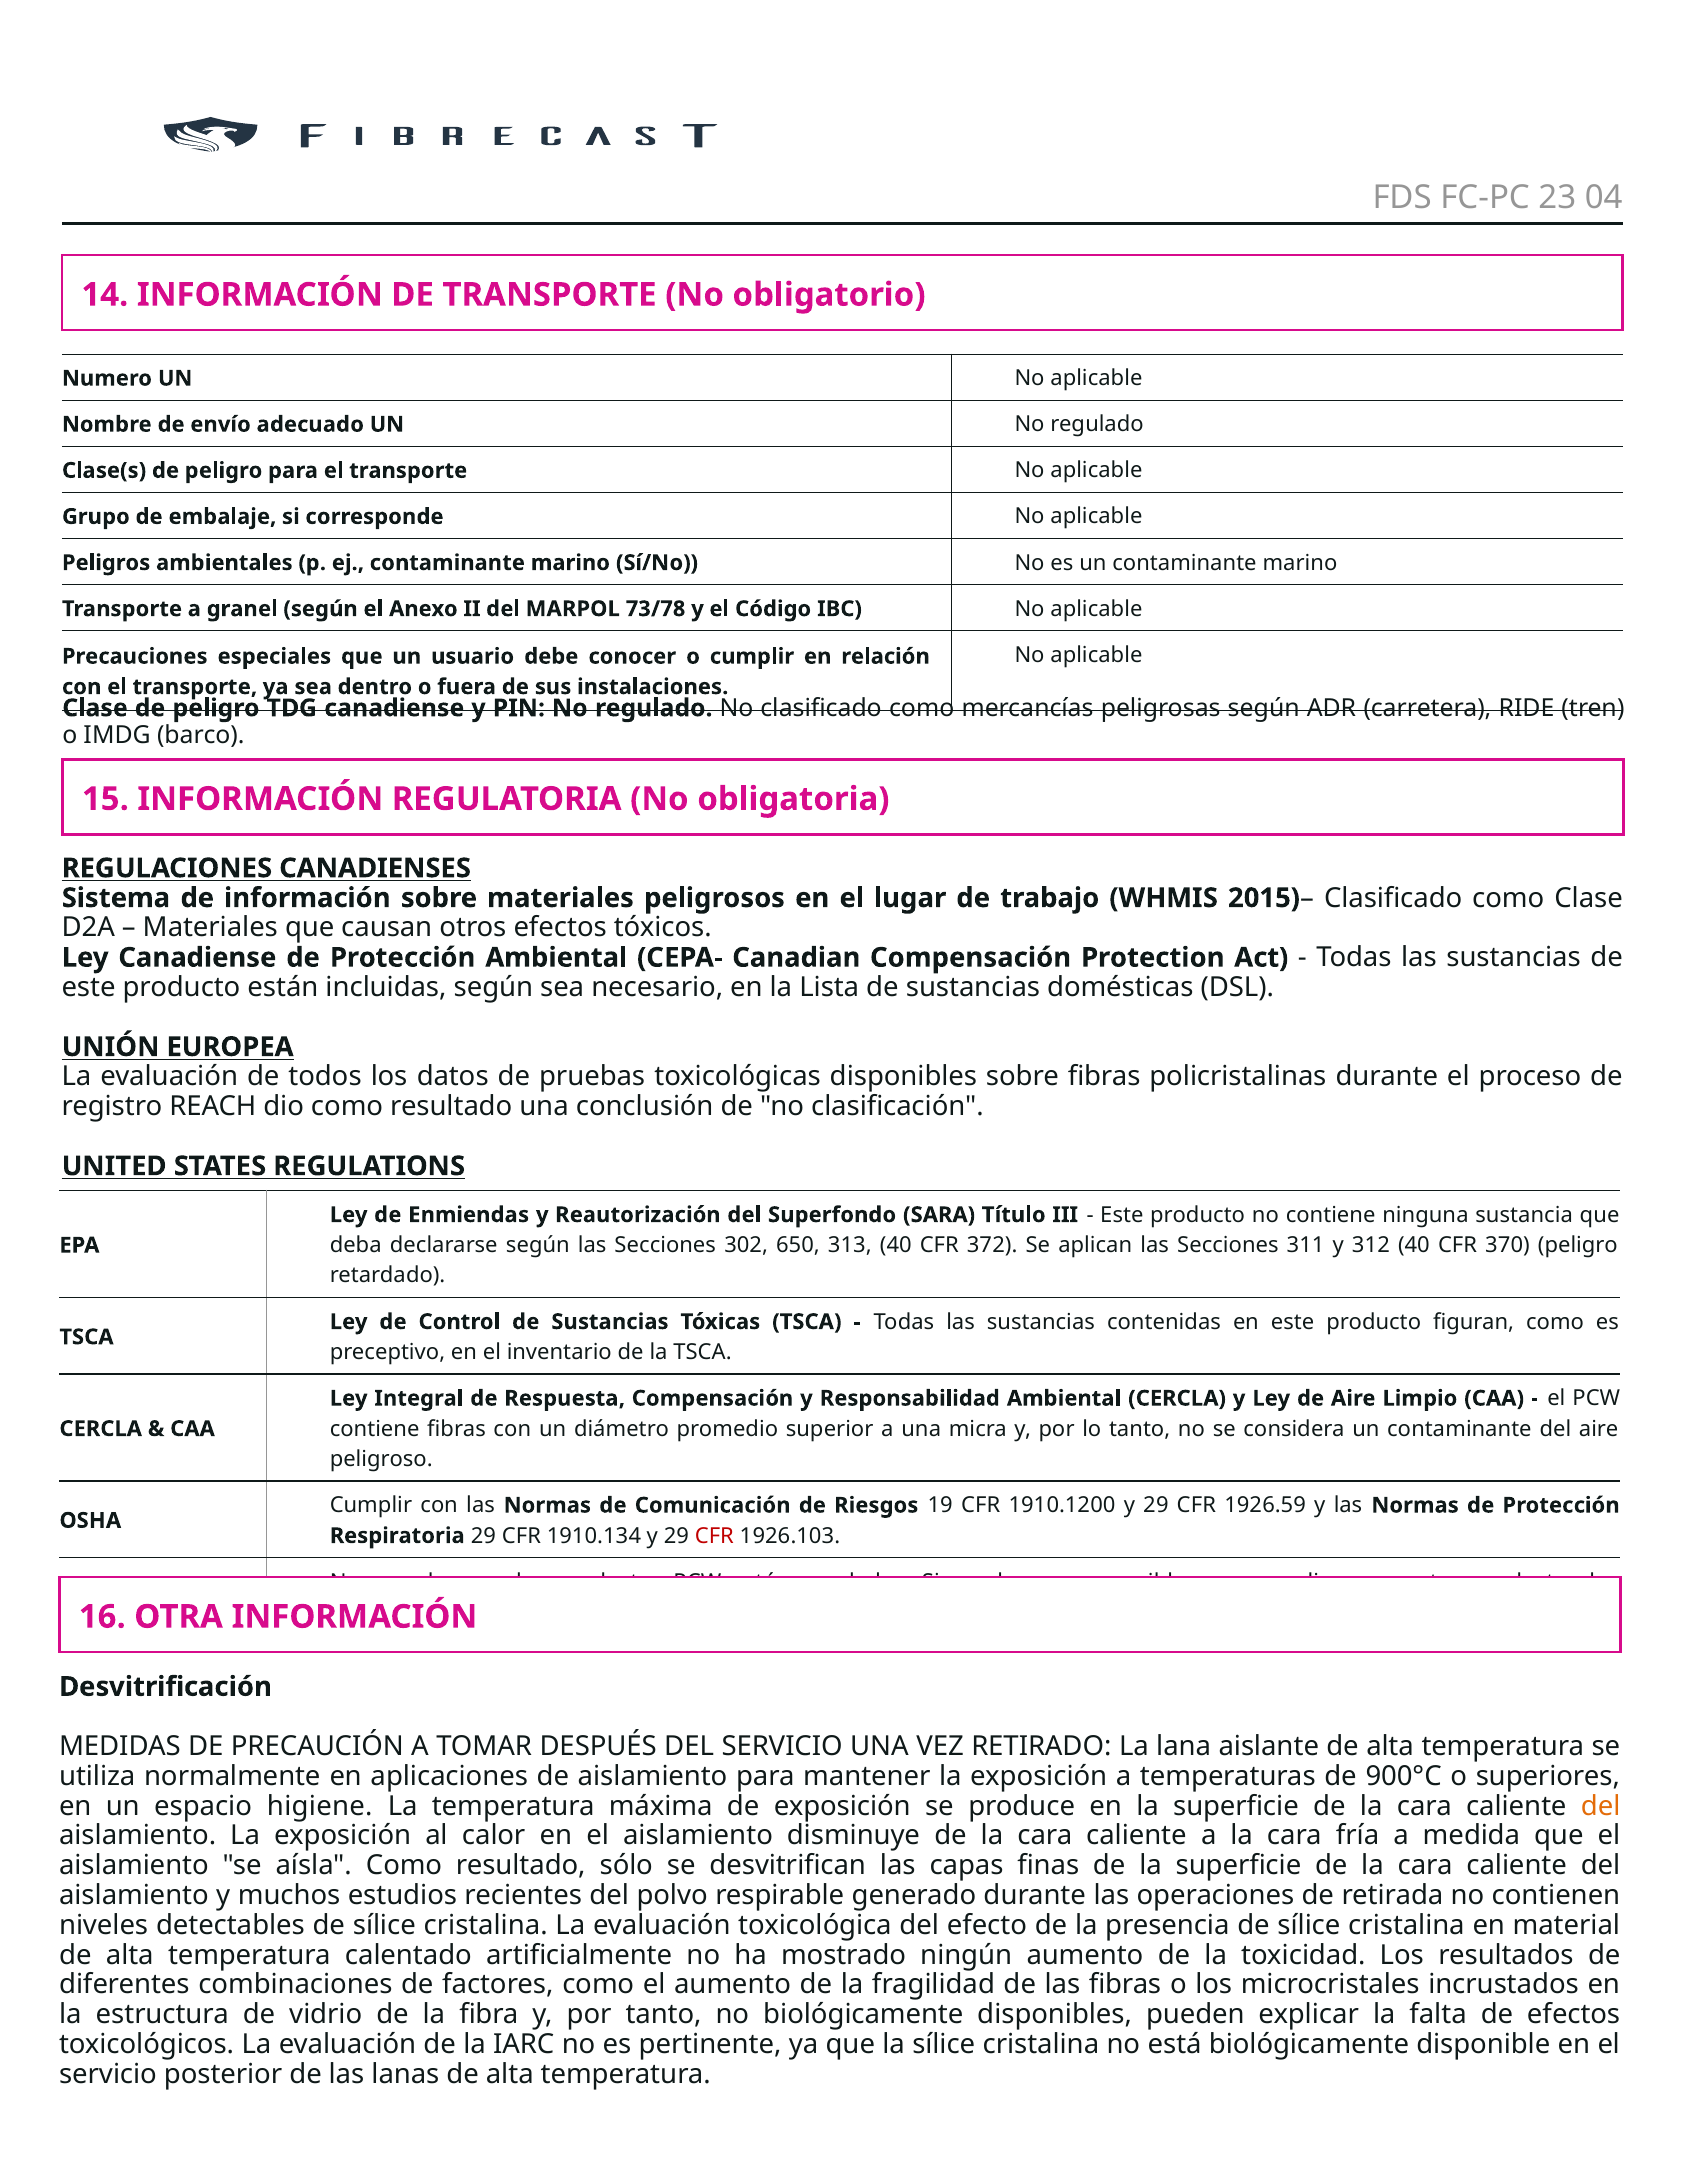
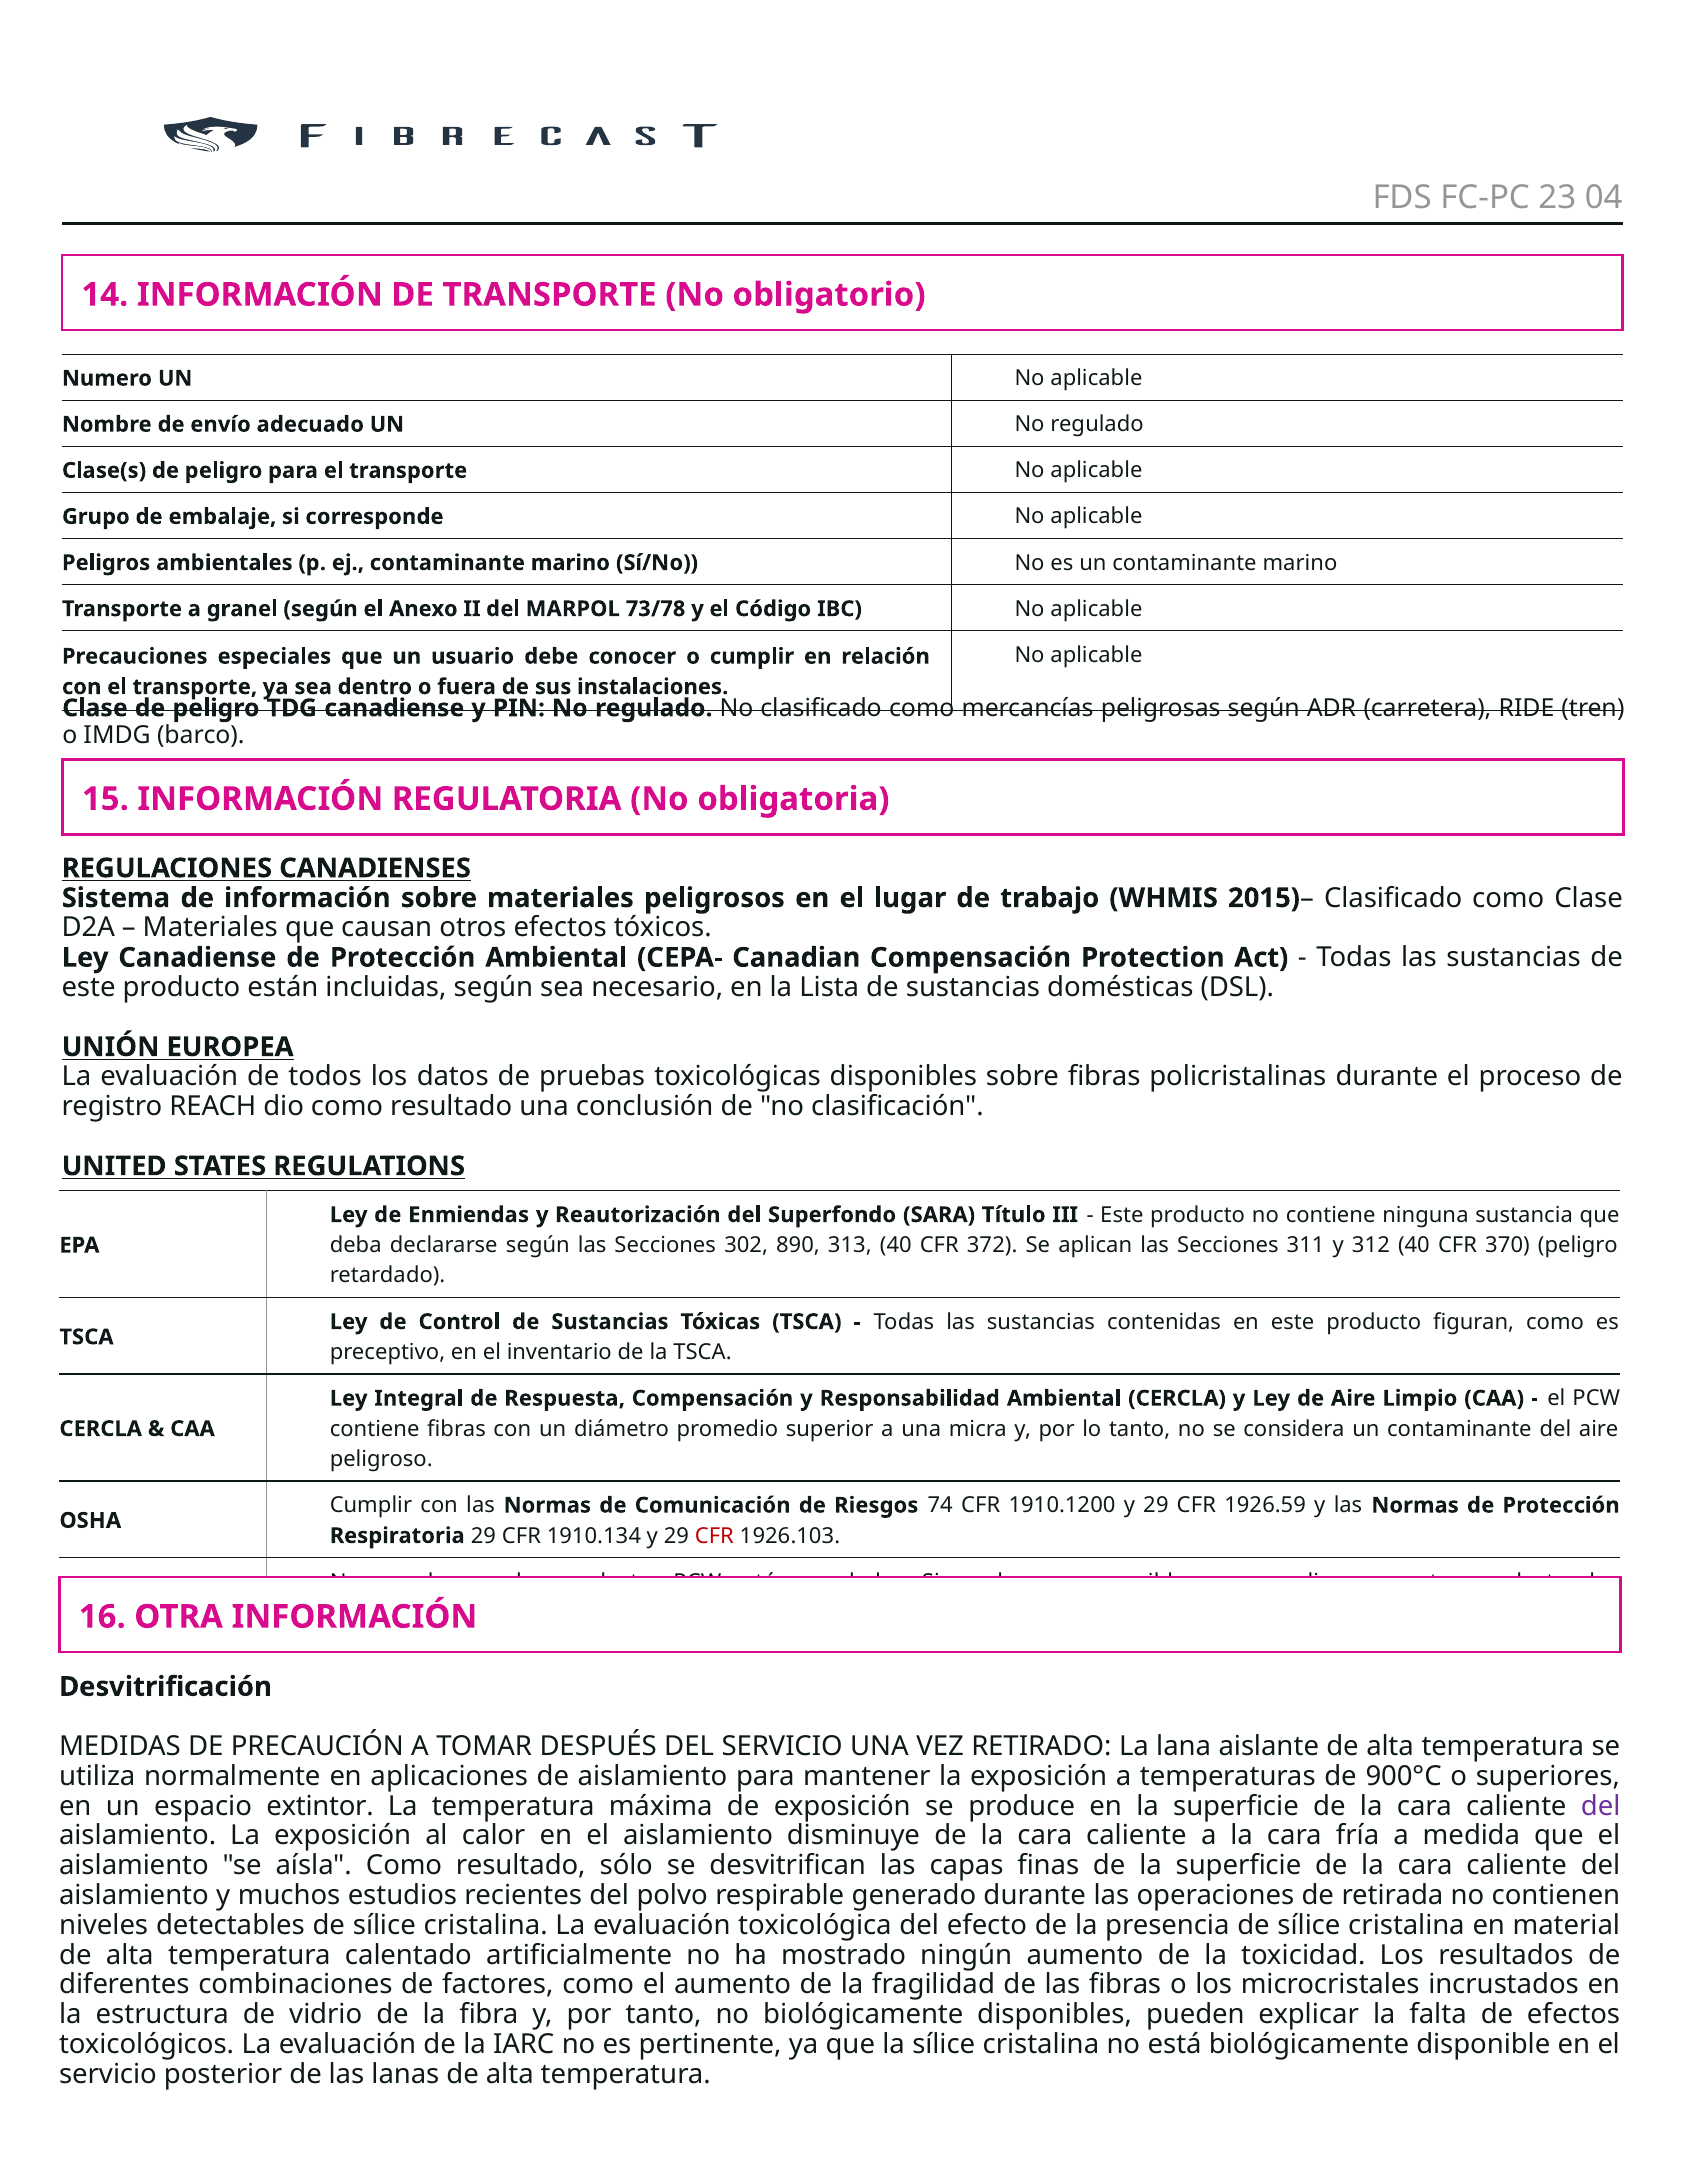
650: 650 -> 890 (798, 1246)
19: 19 -> 74 (940, 1506)
higiene: higiene -> extintor (320, 1806)
del colour: orange -> purple (1601, 1806)
